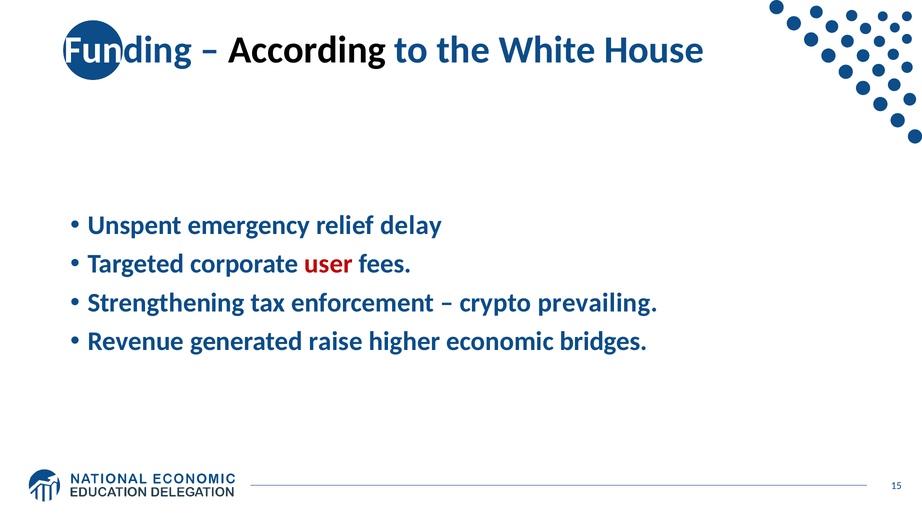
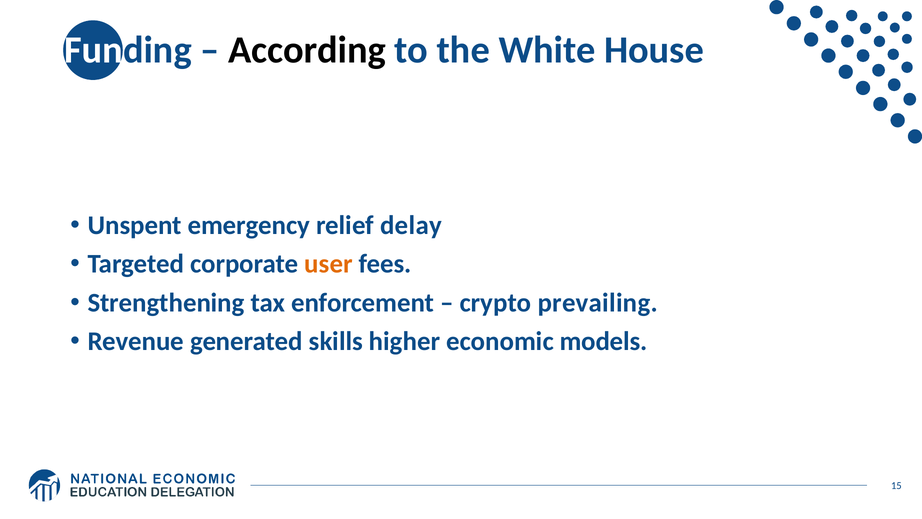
user colour: red -> orange (329, 264)
raise: raise -> skills (336, 341)
bridges: bridges -> models (604, 341)
